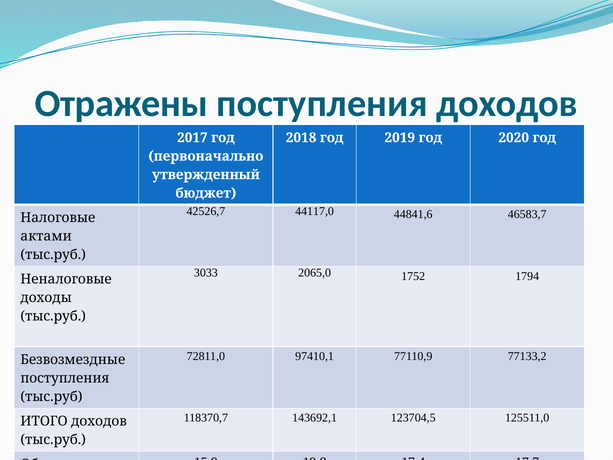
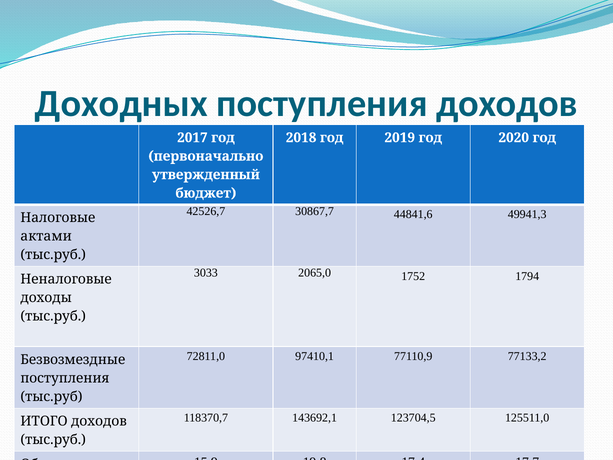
Отражены: Отражены -> Доходных (121, 103)
44117,0: 44117,0 -> 30867,7 (315, 211)
46583,7: 46583,7 -> 49941,3 (527, 214)
